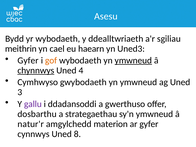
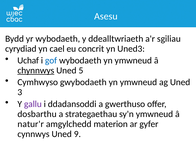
meithrin: meithrin -> cyrydiad (21, 49)
haearn: haearn -> concrit (91, 49)
Gyfer: Gyfer -> Uchaf (28, 60)
gof colour: orange -> blue (51, 60)
ymwneud underline: present -> none (133, 60)
4: 4 -> 5 (81, 70)
8: 8 -> 9 (77, 134)
